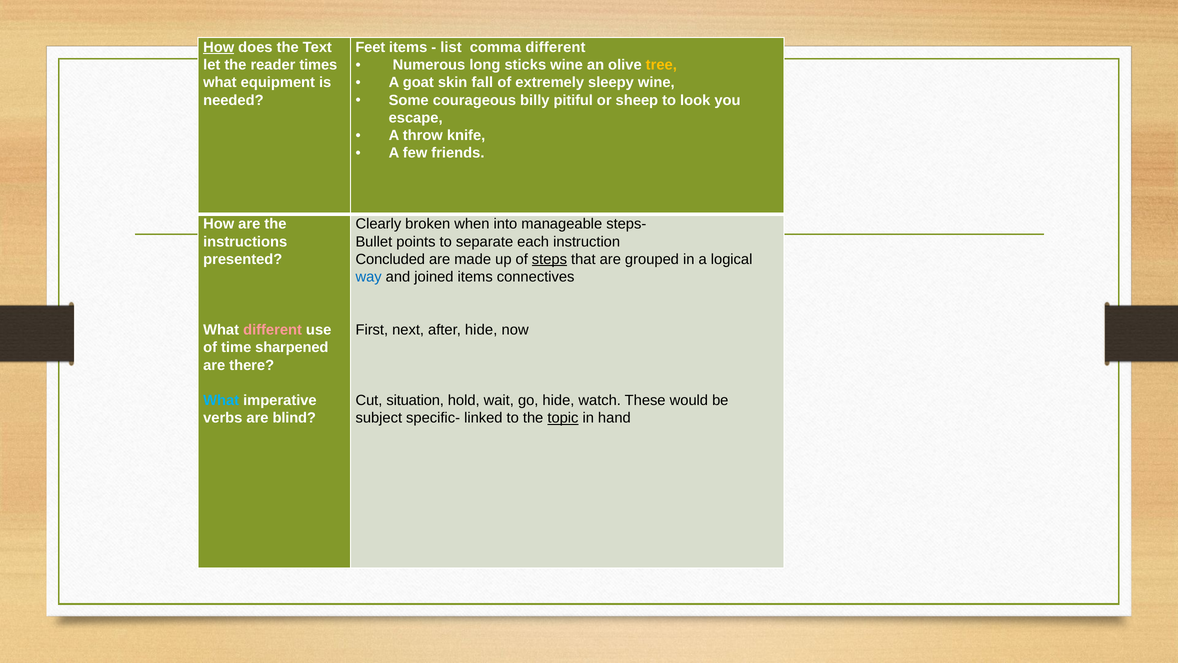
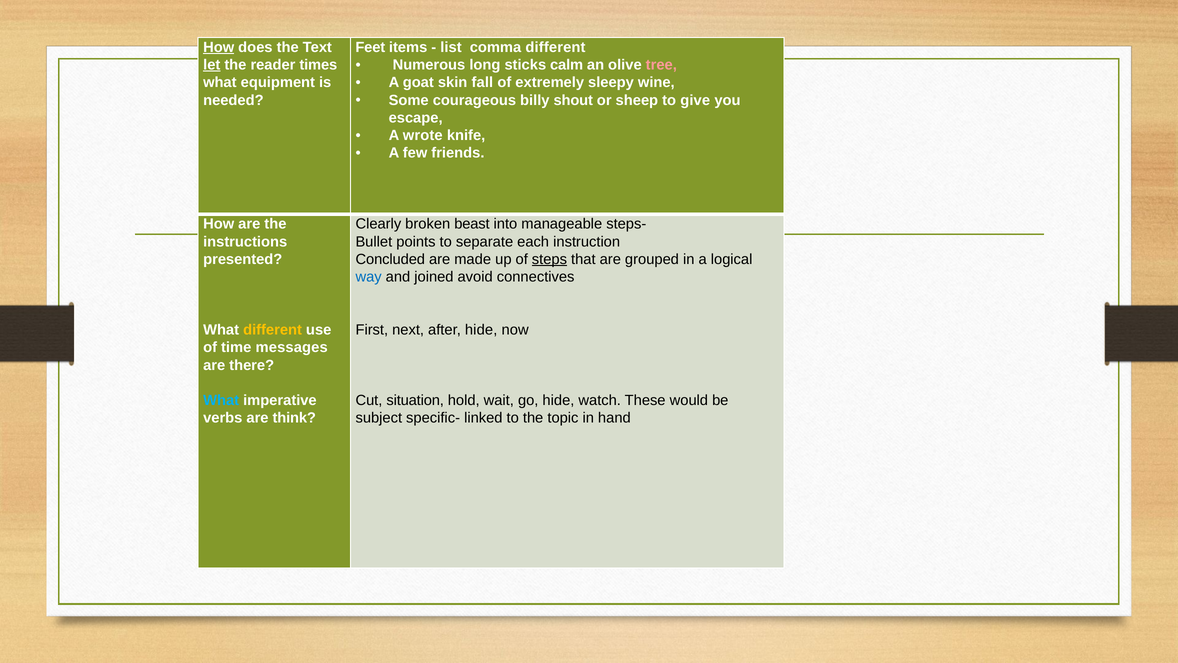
let underline: none -> present (212, 65)
sticks wine: wine -> calm (567, 65)
tree colour: yellow -> pink (661, 65)
pitiful: pitiful -> shout (573, 100)
look: look -> give (695, 100)
throw: throw -> wrote (423, 135)
when: when -> beast (472, 224)
joined items: items -> avoid (475, 277)
different colour: pink -> yellow (273, 330)
sharpened: sharpened -> messages (292, 347)
blind: blind -> think (294, 418)
topic underline: present -> none (563, 418)
